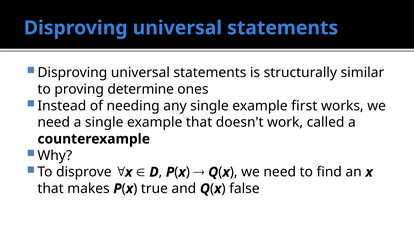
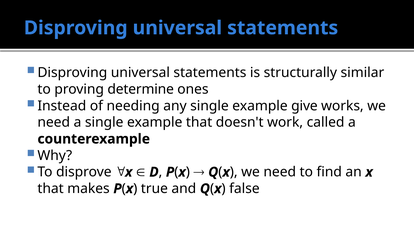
first: first -> give (304, 106)
